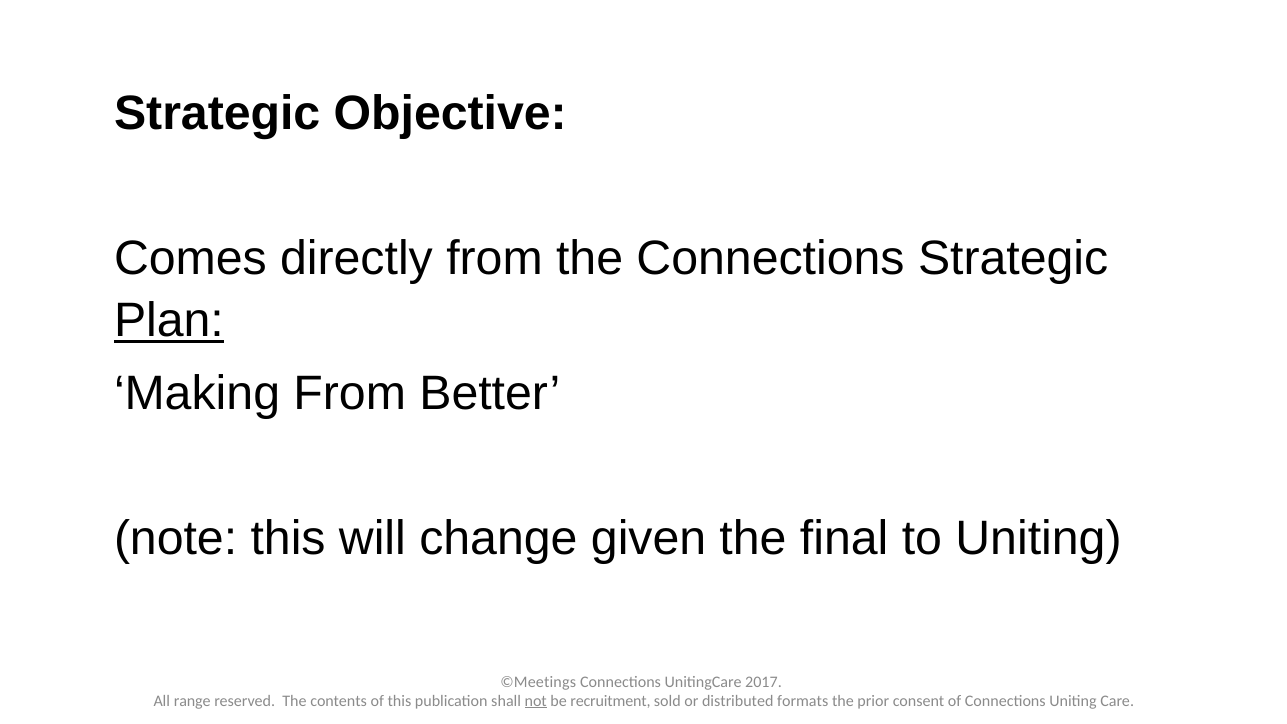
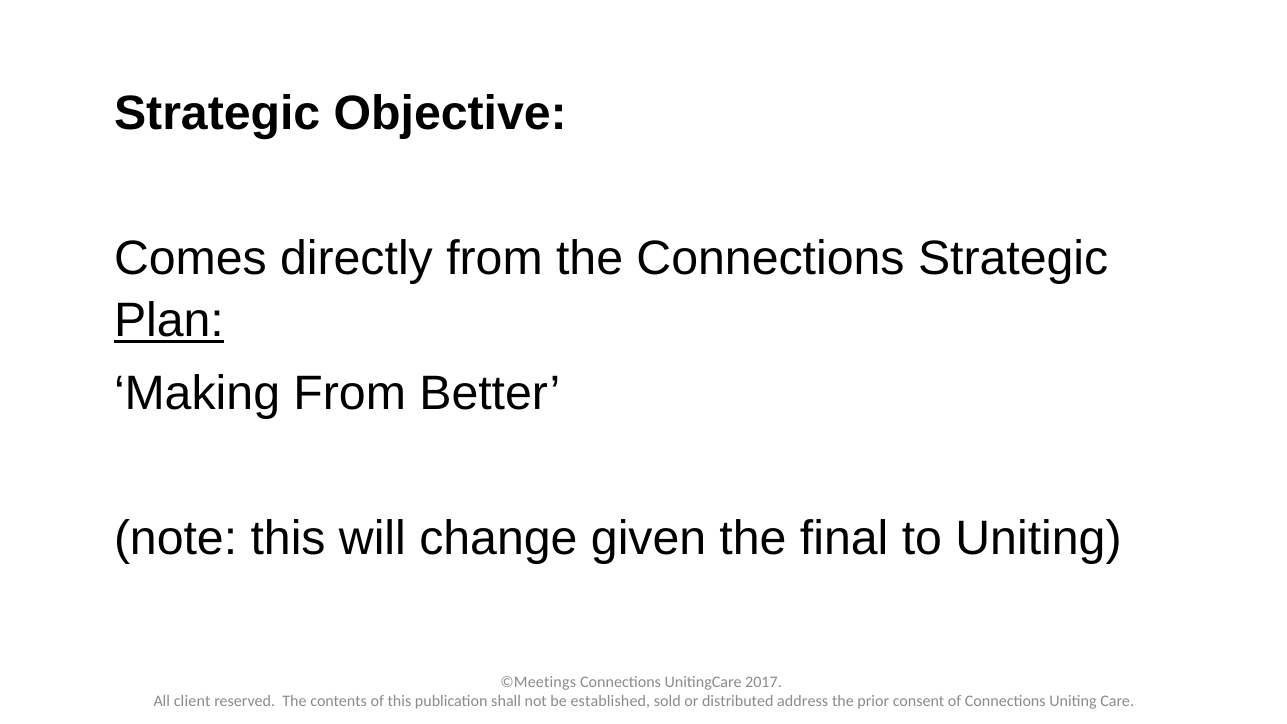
range: range -> client (192, 701)
not underline: present -> none (536, 701)
recruitment: recruitment -> established (610, 701)
formats: formats -> address (803, 701)
